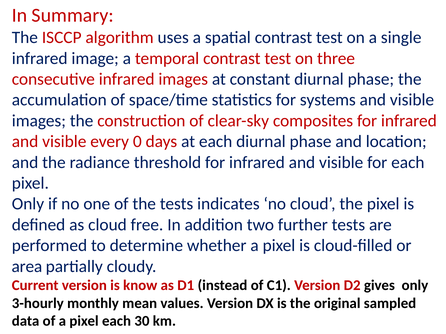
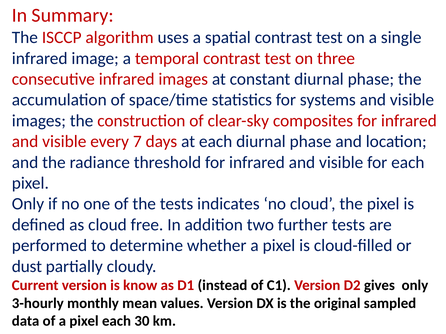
0: 0 -> 7 (137, 142)
area: area -> dust (27, 267)
